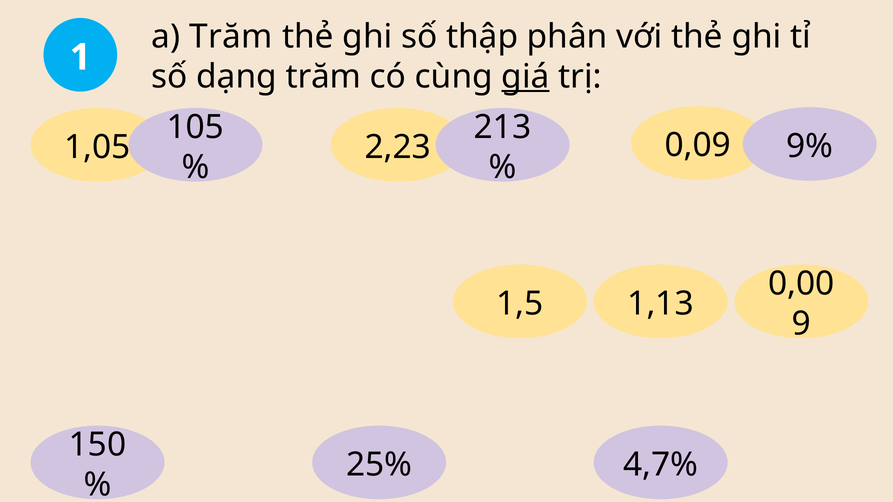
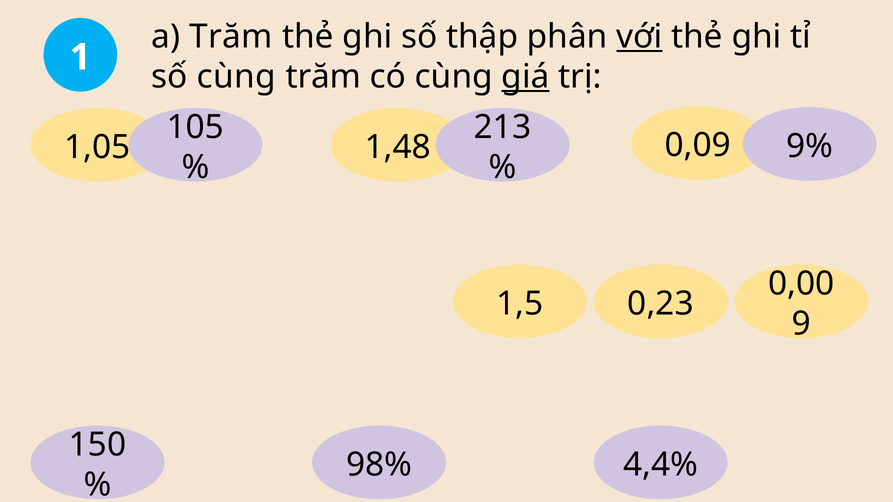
với underline: none -> present (639, 37)
số dạng: dạng -> cùng (236, 77)
2,23: 2,23 -> 1,48 (398, 147)
1,13: 1,13 -> 0,23 (661, 304)
25%: 25% -> 98% (379, 465)
4,7%: 4,7% -> 4,4% (661, 465)
